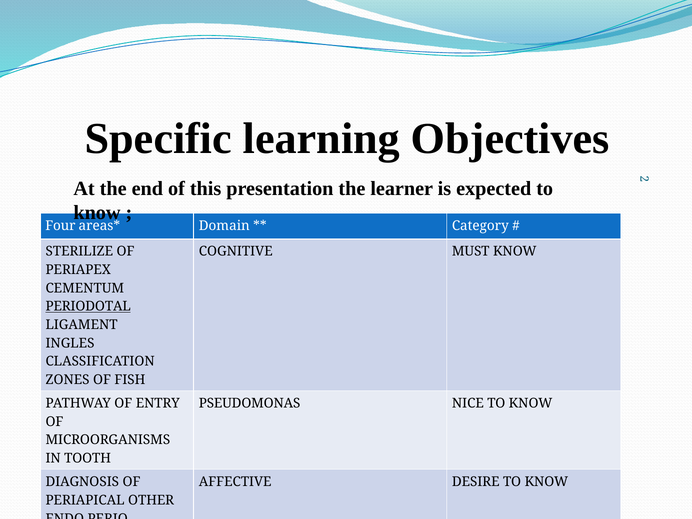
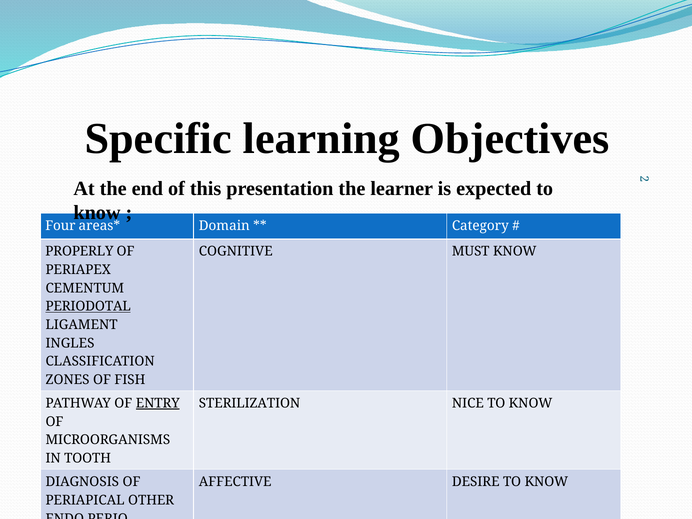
STERILIZE: STERILIZE -> PROPERLY (79, 251)
ENTRY underline: none -> present (158, 403)
PSEUDOMONAS: PSEUDOMONAS -> STERILIZATION (250, 403)
